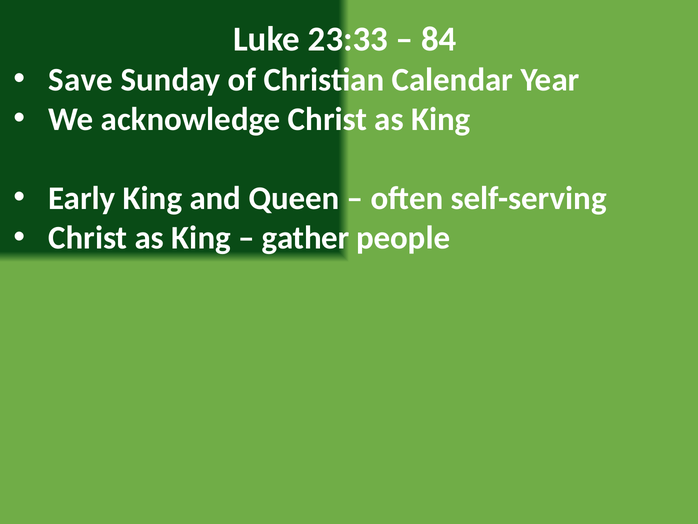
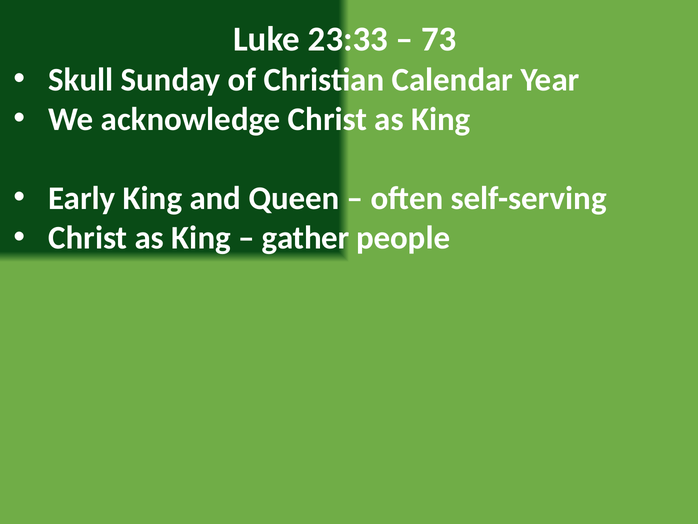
84: 84 -> 73 (439, 39)
Save: Save -> Skull (81, 80)
